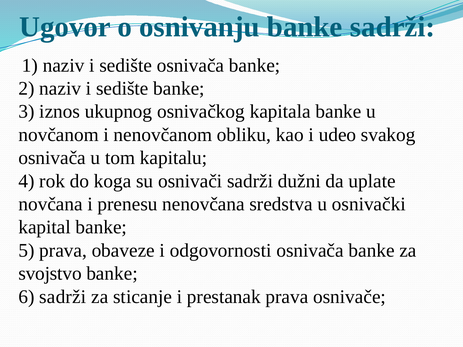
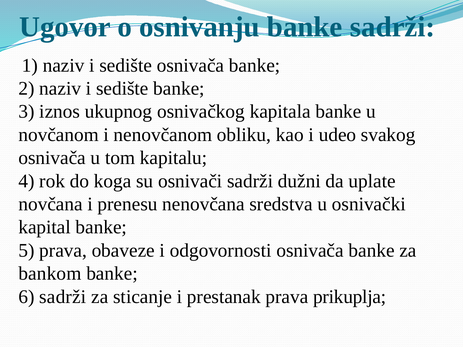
svojstvo: svojstvo -> bankom (50, 274)
osnivače: osnivače -> prikuplja (350, 297)
